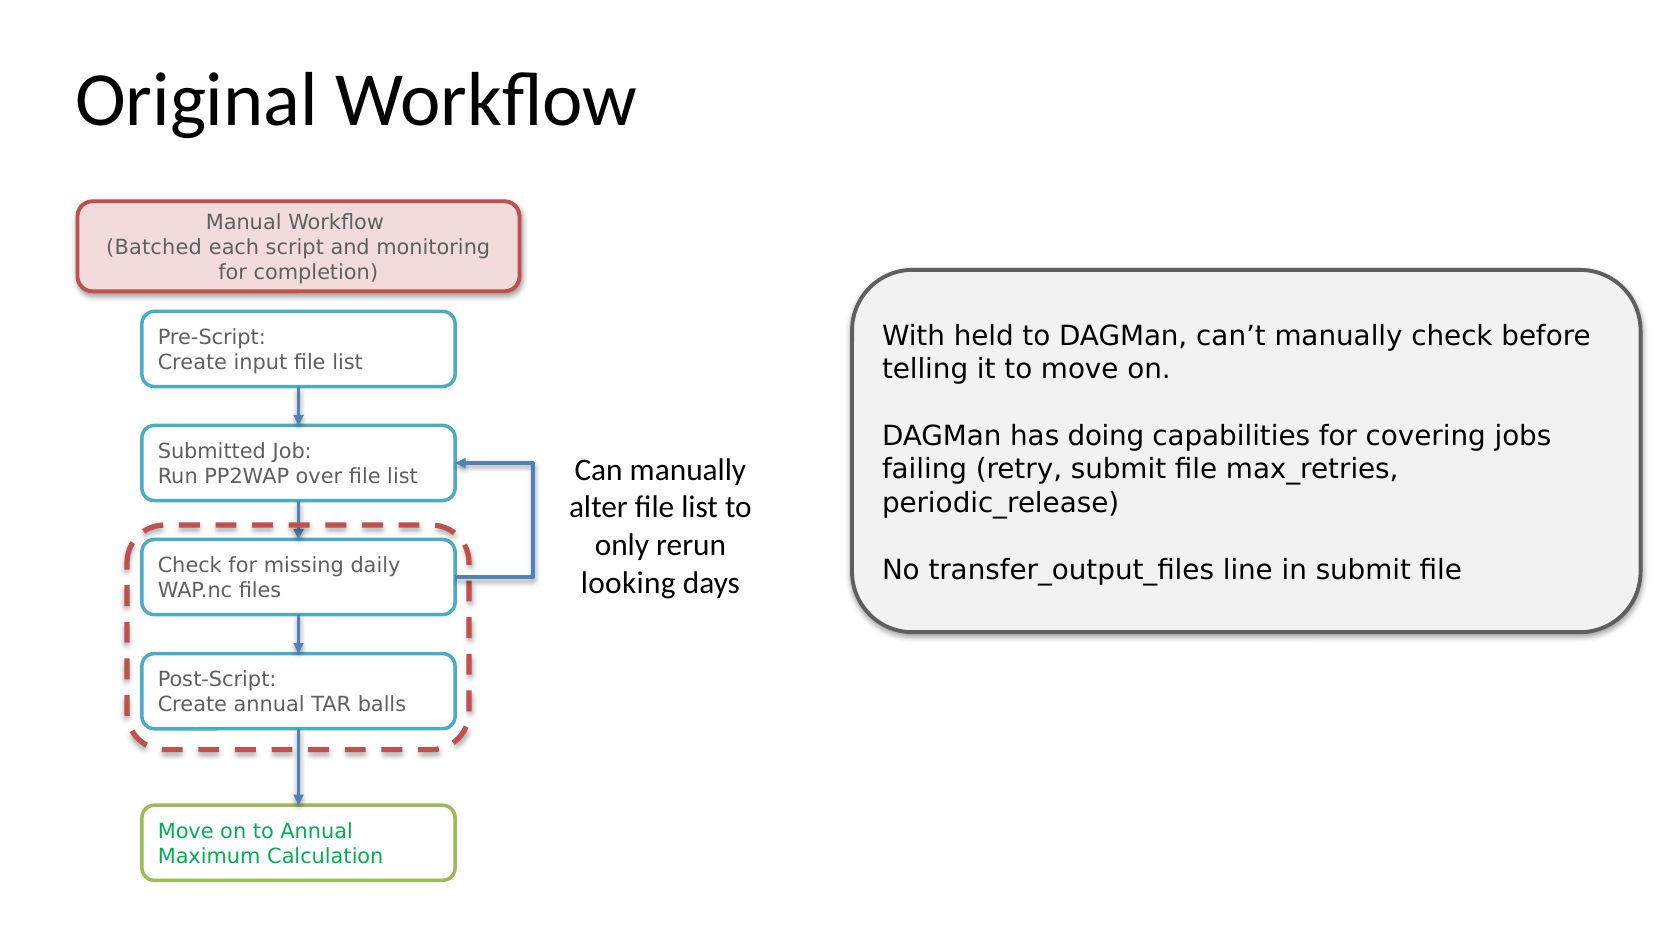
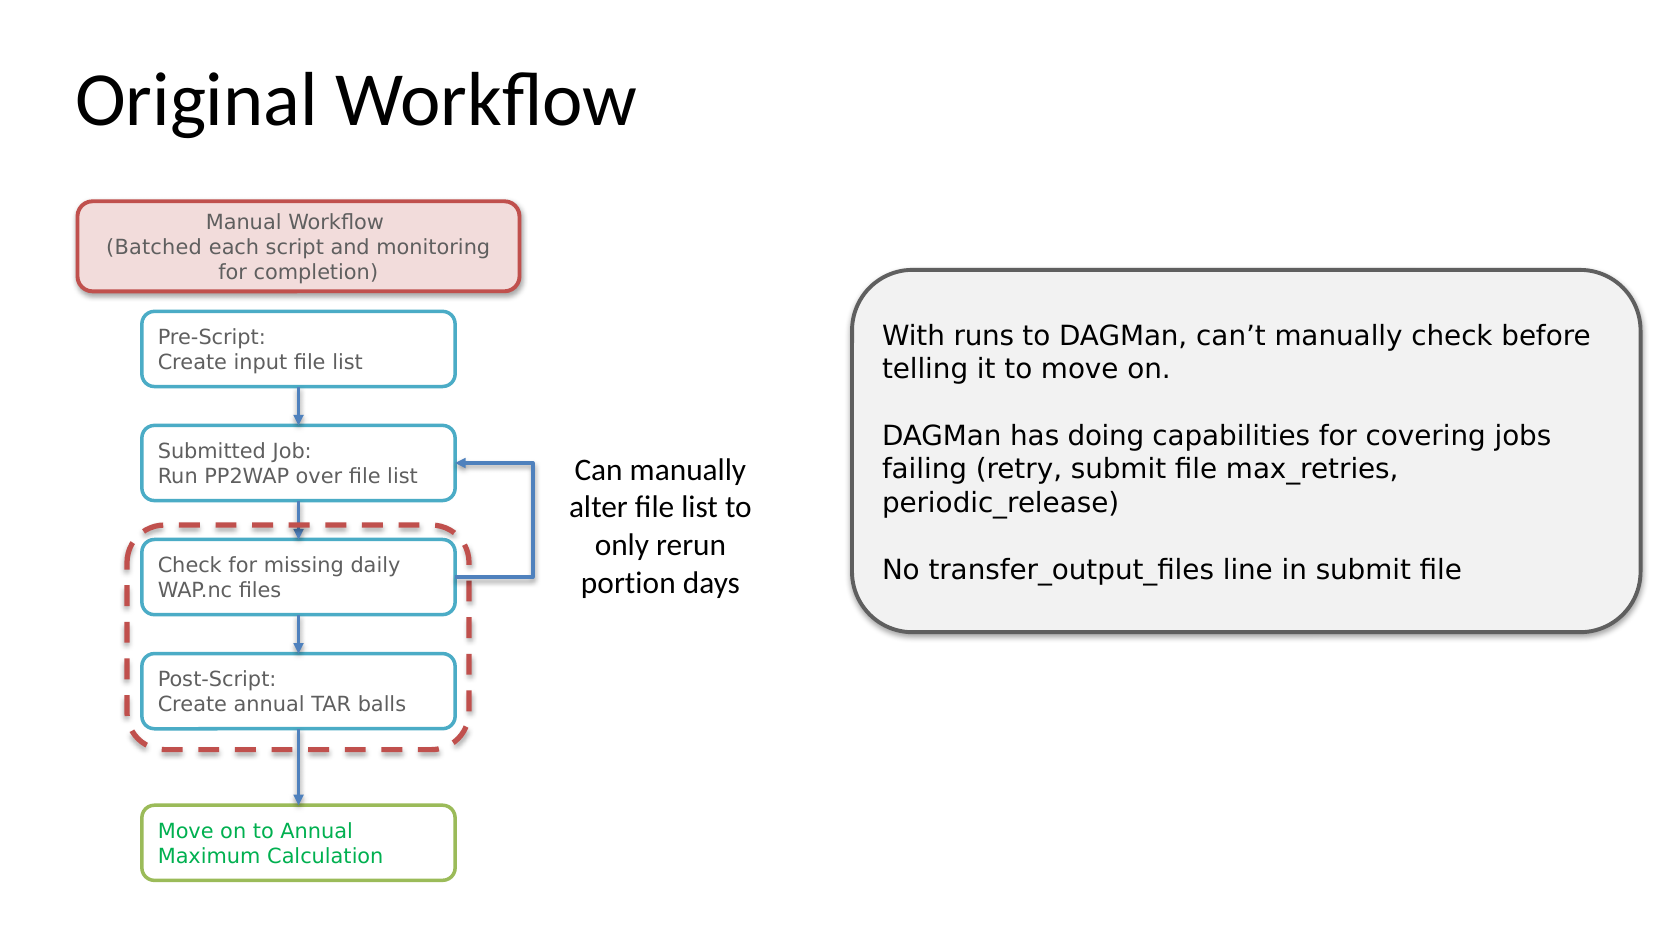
held: held -> runs (984, 336)
looking: looking -> portion (628, 583)
